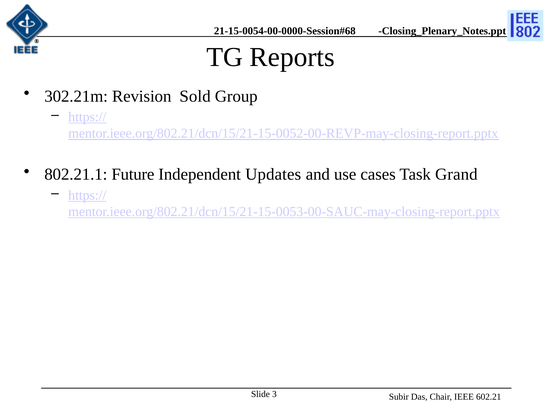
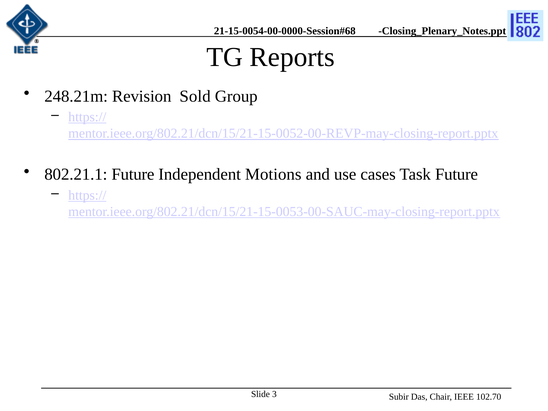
302.21m: 302.21m -> 248.21m (76, 96)
Updates: Updates -> Motions (273, 174)
Task Grand: Grand -> Future (457, 174)
602.21: 602.21 -> 102.70 (489, 397)
